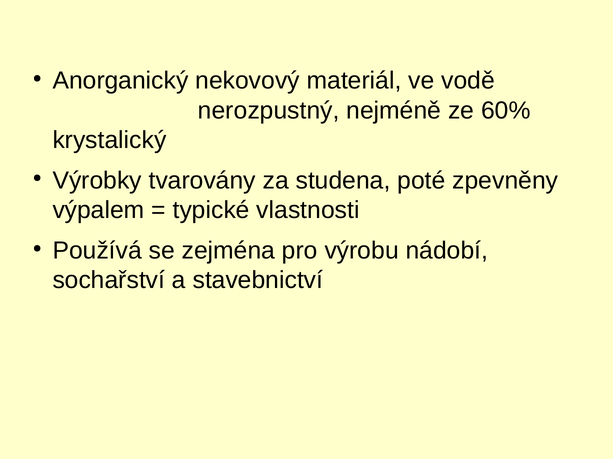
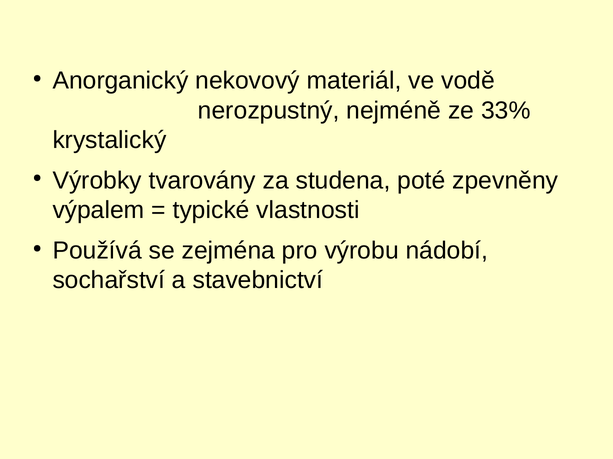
60%: 60% -> 33% (506, 111)
